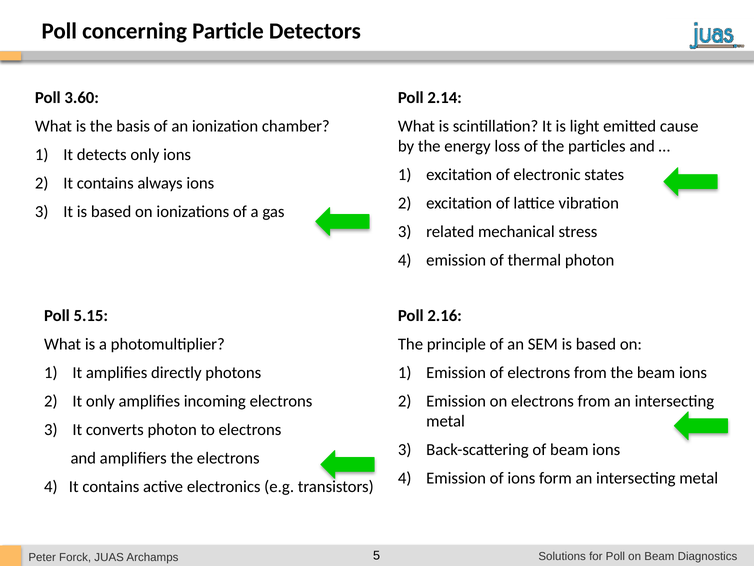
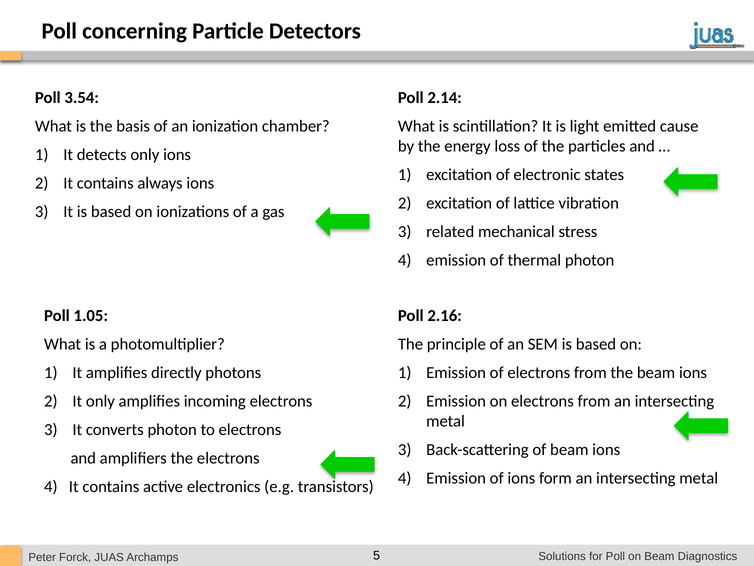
3.60: 3.60 -> 3.54 (82, 97)
5.15: 5.15 -> 1.05 (91, 315)
